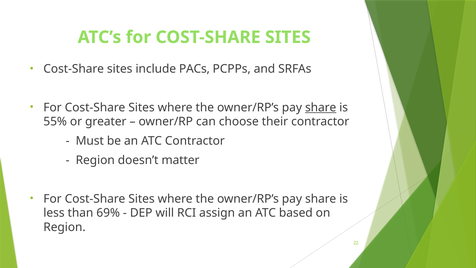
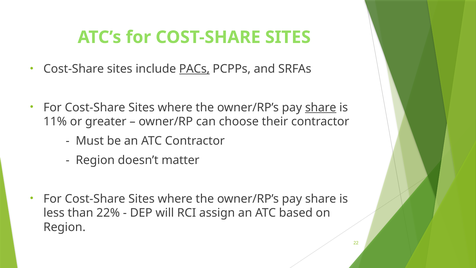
PACs underline: none -> present (194, 69)
55%: 55% -> 11% (55, 122)
69%: 69% -> 22% (108, 213)
